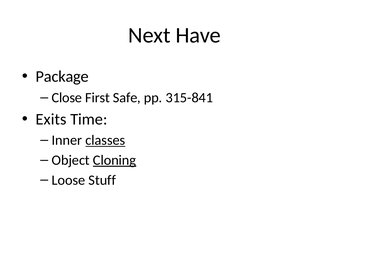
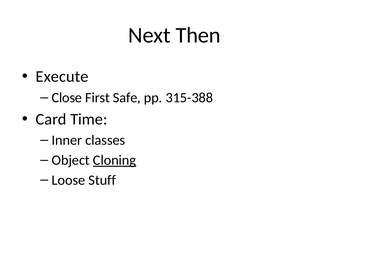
Have: Have -> Then (198, 35)
Package: Package -> Execute (62, 77)
315-841: 315-841 -> 315-388 (189, 98)
Exits: Exits -> Card (51, 120)
classes underline: present -> none (105, 141)
